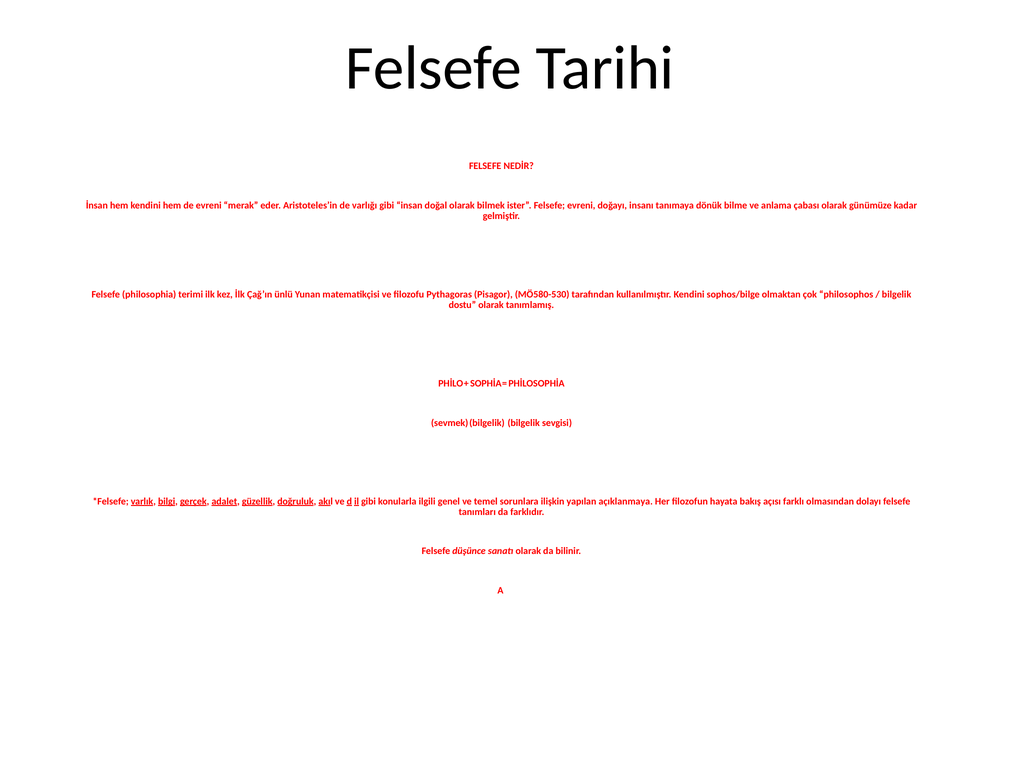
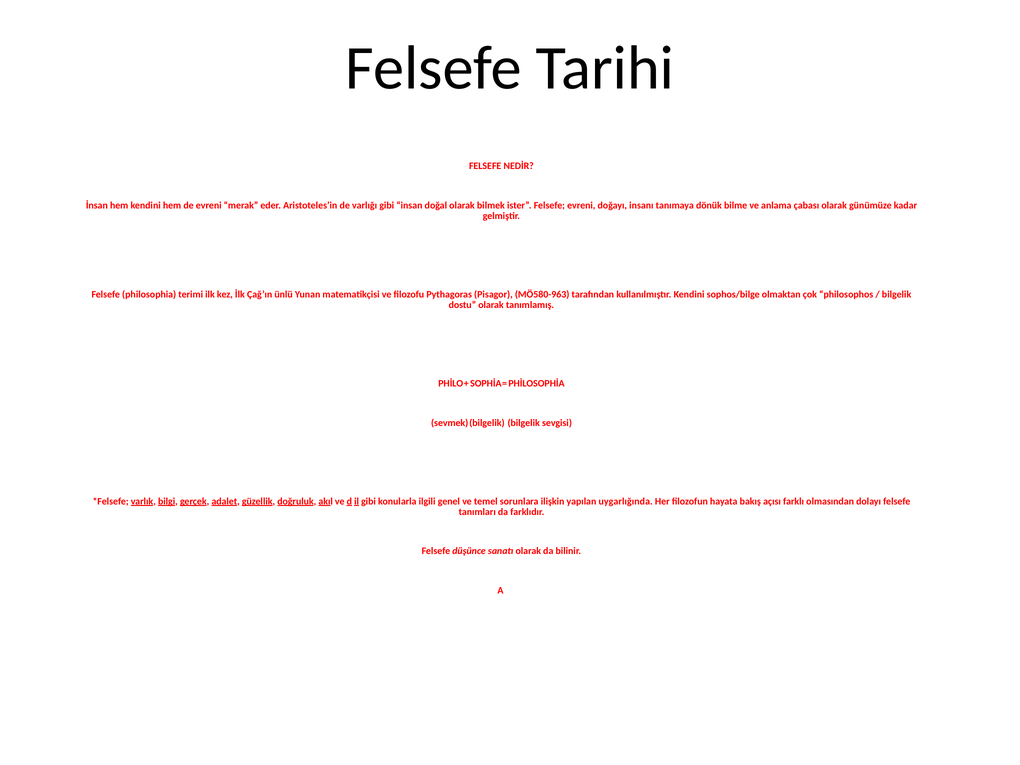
MÖ580-530: MÖ580-530 -> MÖ580-963 (542, 294)
açıklanmaya: açıklanmaya -> uygarlığında (626, 501)
